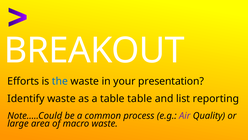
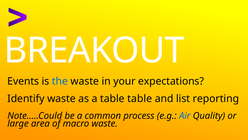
Efforts: Efforts -> Events (23, 81)
presentation: presentation -> expectations (171, 81)
Air colour: purple -> blue (185, 115)
